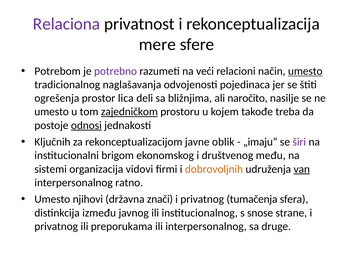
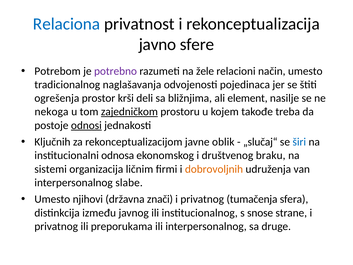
Relaciona colour: purple -> blue (67, 24)
mere: mere -> javno (157, 44)
veći: veći -> žele (205, 71)
umesto underline: present -> none (305, 71)
lica: lica -> krši (126, 98)
naročito: naročito -> element (248, 98)
umesto: umesto -> nekoga (52, 112)
„imaju“: „imaju“ -> „slučaj“ (260, 142)
širi colour: purple -> blue (299, 142)
brigom: brigom -> odnosa (118, 155)
među: među -> braku (271, 155)
vidovi: vidovi -> ličnim (139, 169)
van underline: present -> none (302, 169)
ratno: ratno -> slabe (129, 182)
